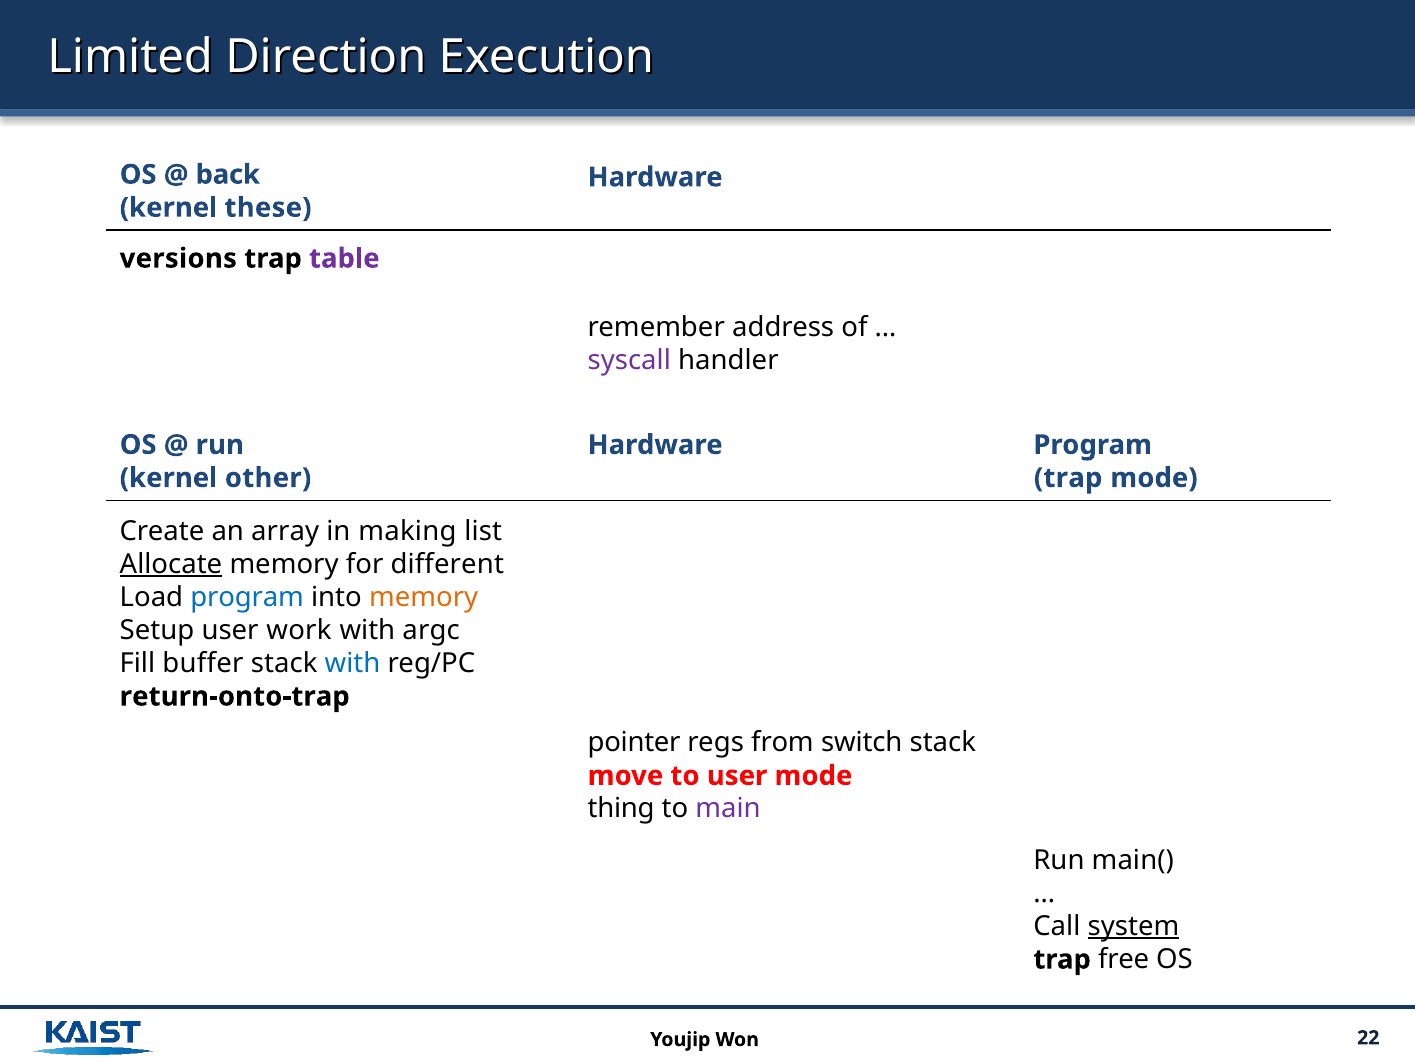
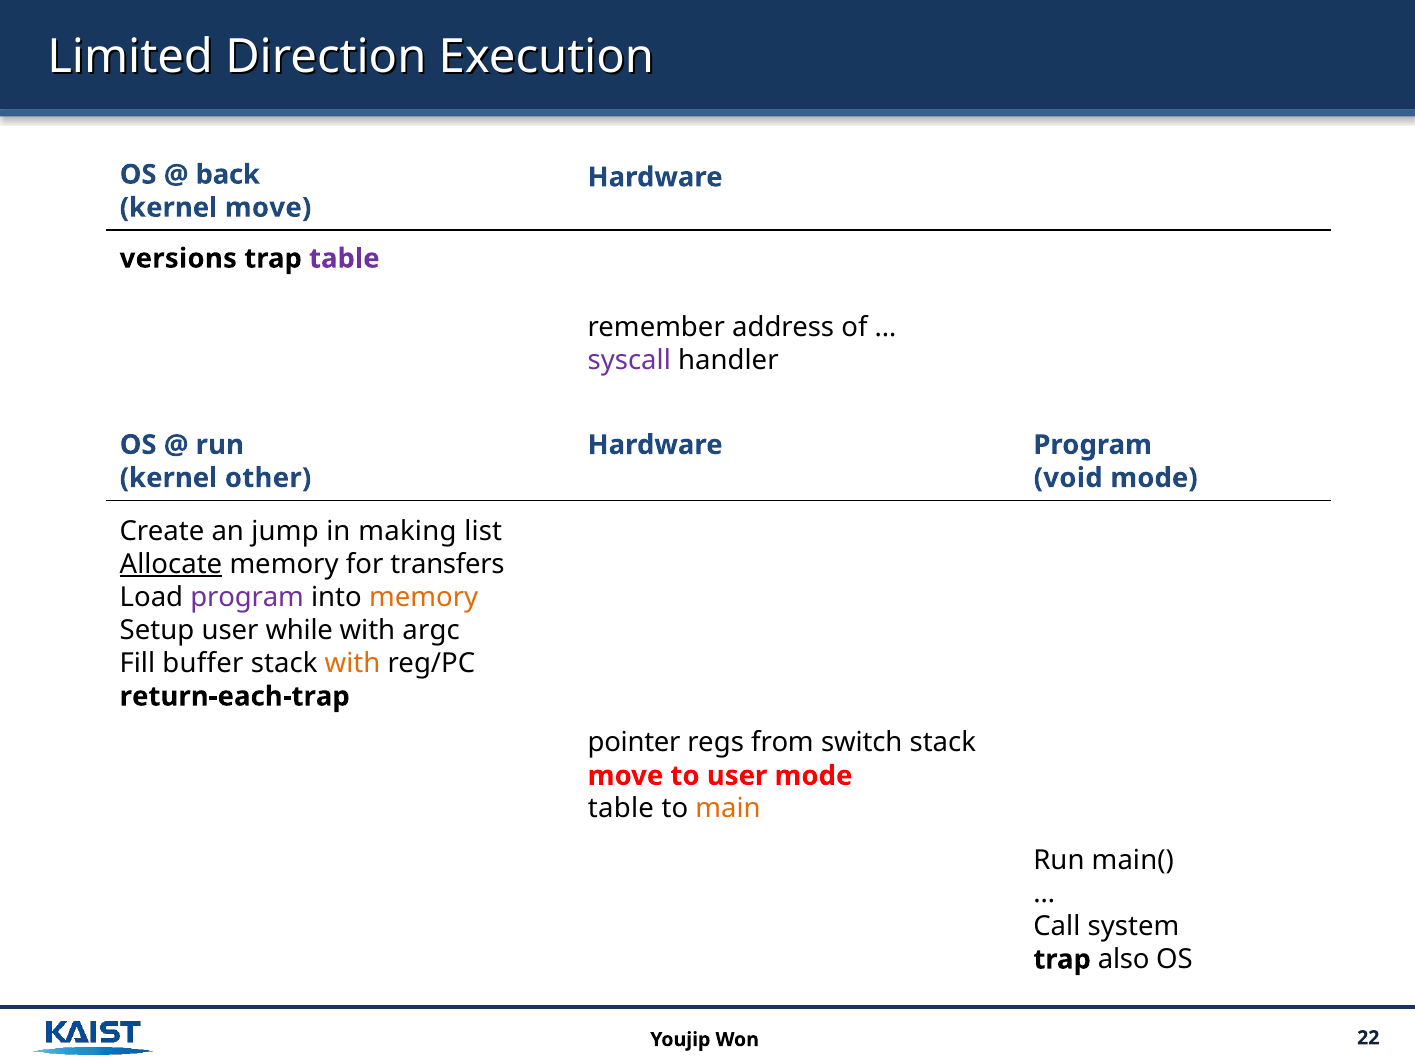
kernel these: these -> move (268, 208)
trap: trap -> void (1068, 478)
array: array -> jump (285, 531)
different: different -> transfers (447, 564)
program colour: blue -> purple (247, 597)
work: work -> while (299, 630)
with colour: blue -> orange (353, 663)
return-onto-trap: return-onto-trap -> return-each-trap (235, 696)
thing: thing -> table (621, 808)
main colour: purple -> orange (728, 808)
system underline: present -> none (1133, 926)
free: free -> also (1124, 959)
